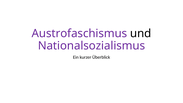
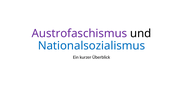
Nationalsozialismus colour: purple -> blue (91, 46)
